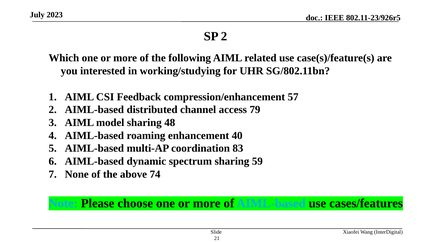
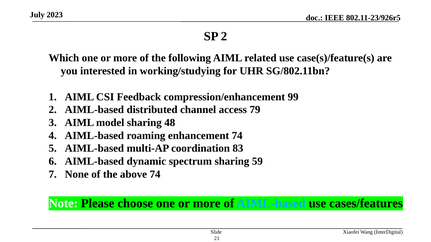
57: 57 -> 99 (293, 97)
enhancement 40: 40 -> 74 (237, 136)
Note colour: light blue -> white (63, 204)
